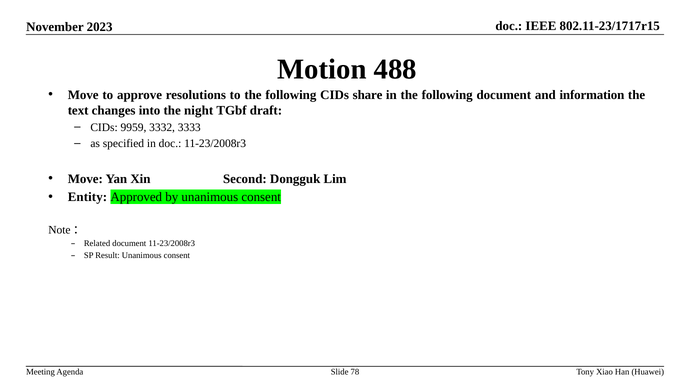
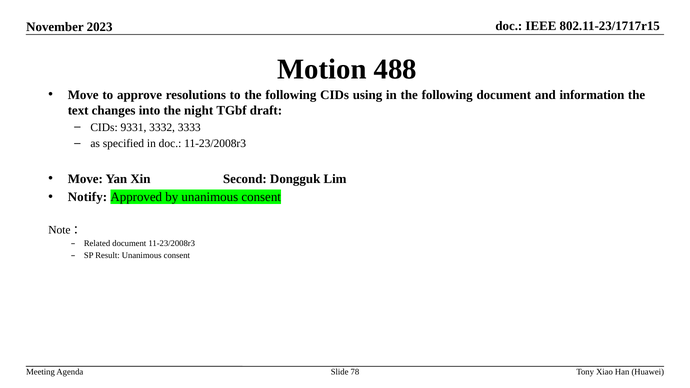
share: share -> using (367, 95)
9959: 9959 -> 9331 (134, 127)
Entity: Entity -> Notify (87, 197)
